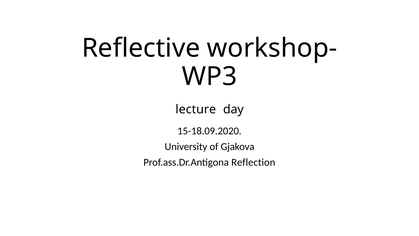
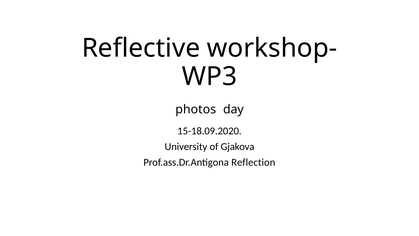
lecture: lecture -> photos (196, 109)
